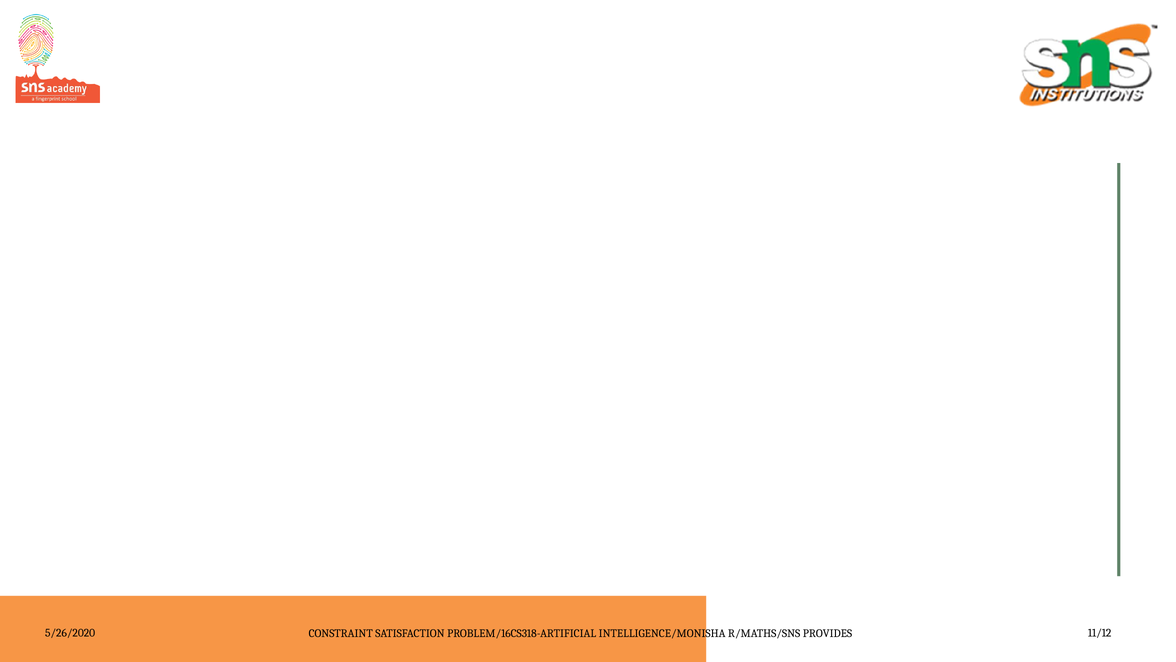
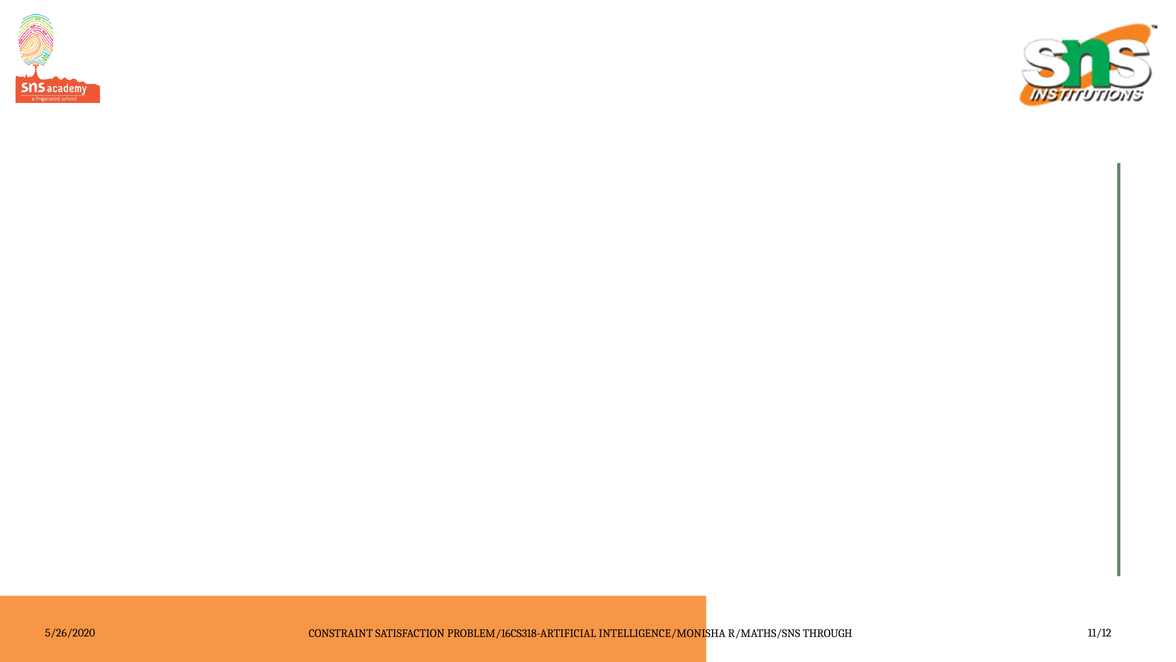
PROVIDES: PROVIDES -> THROUGH (828, 633)
